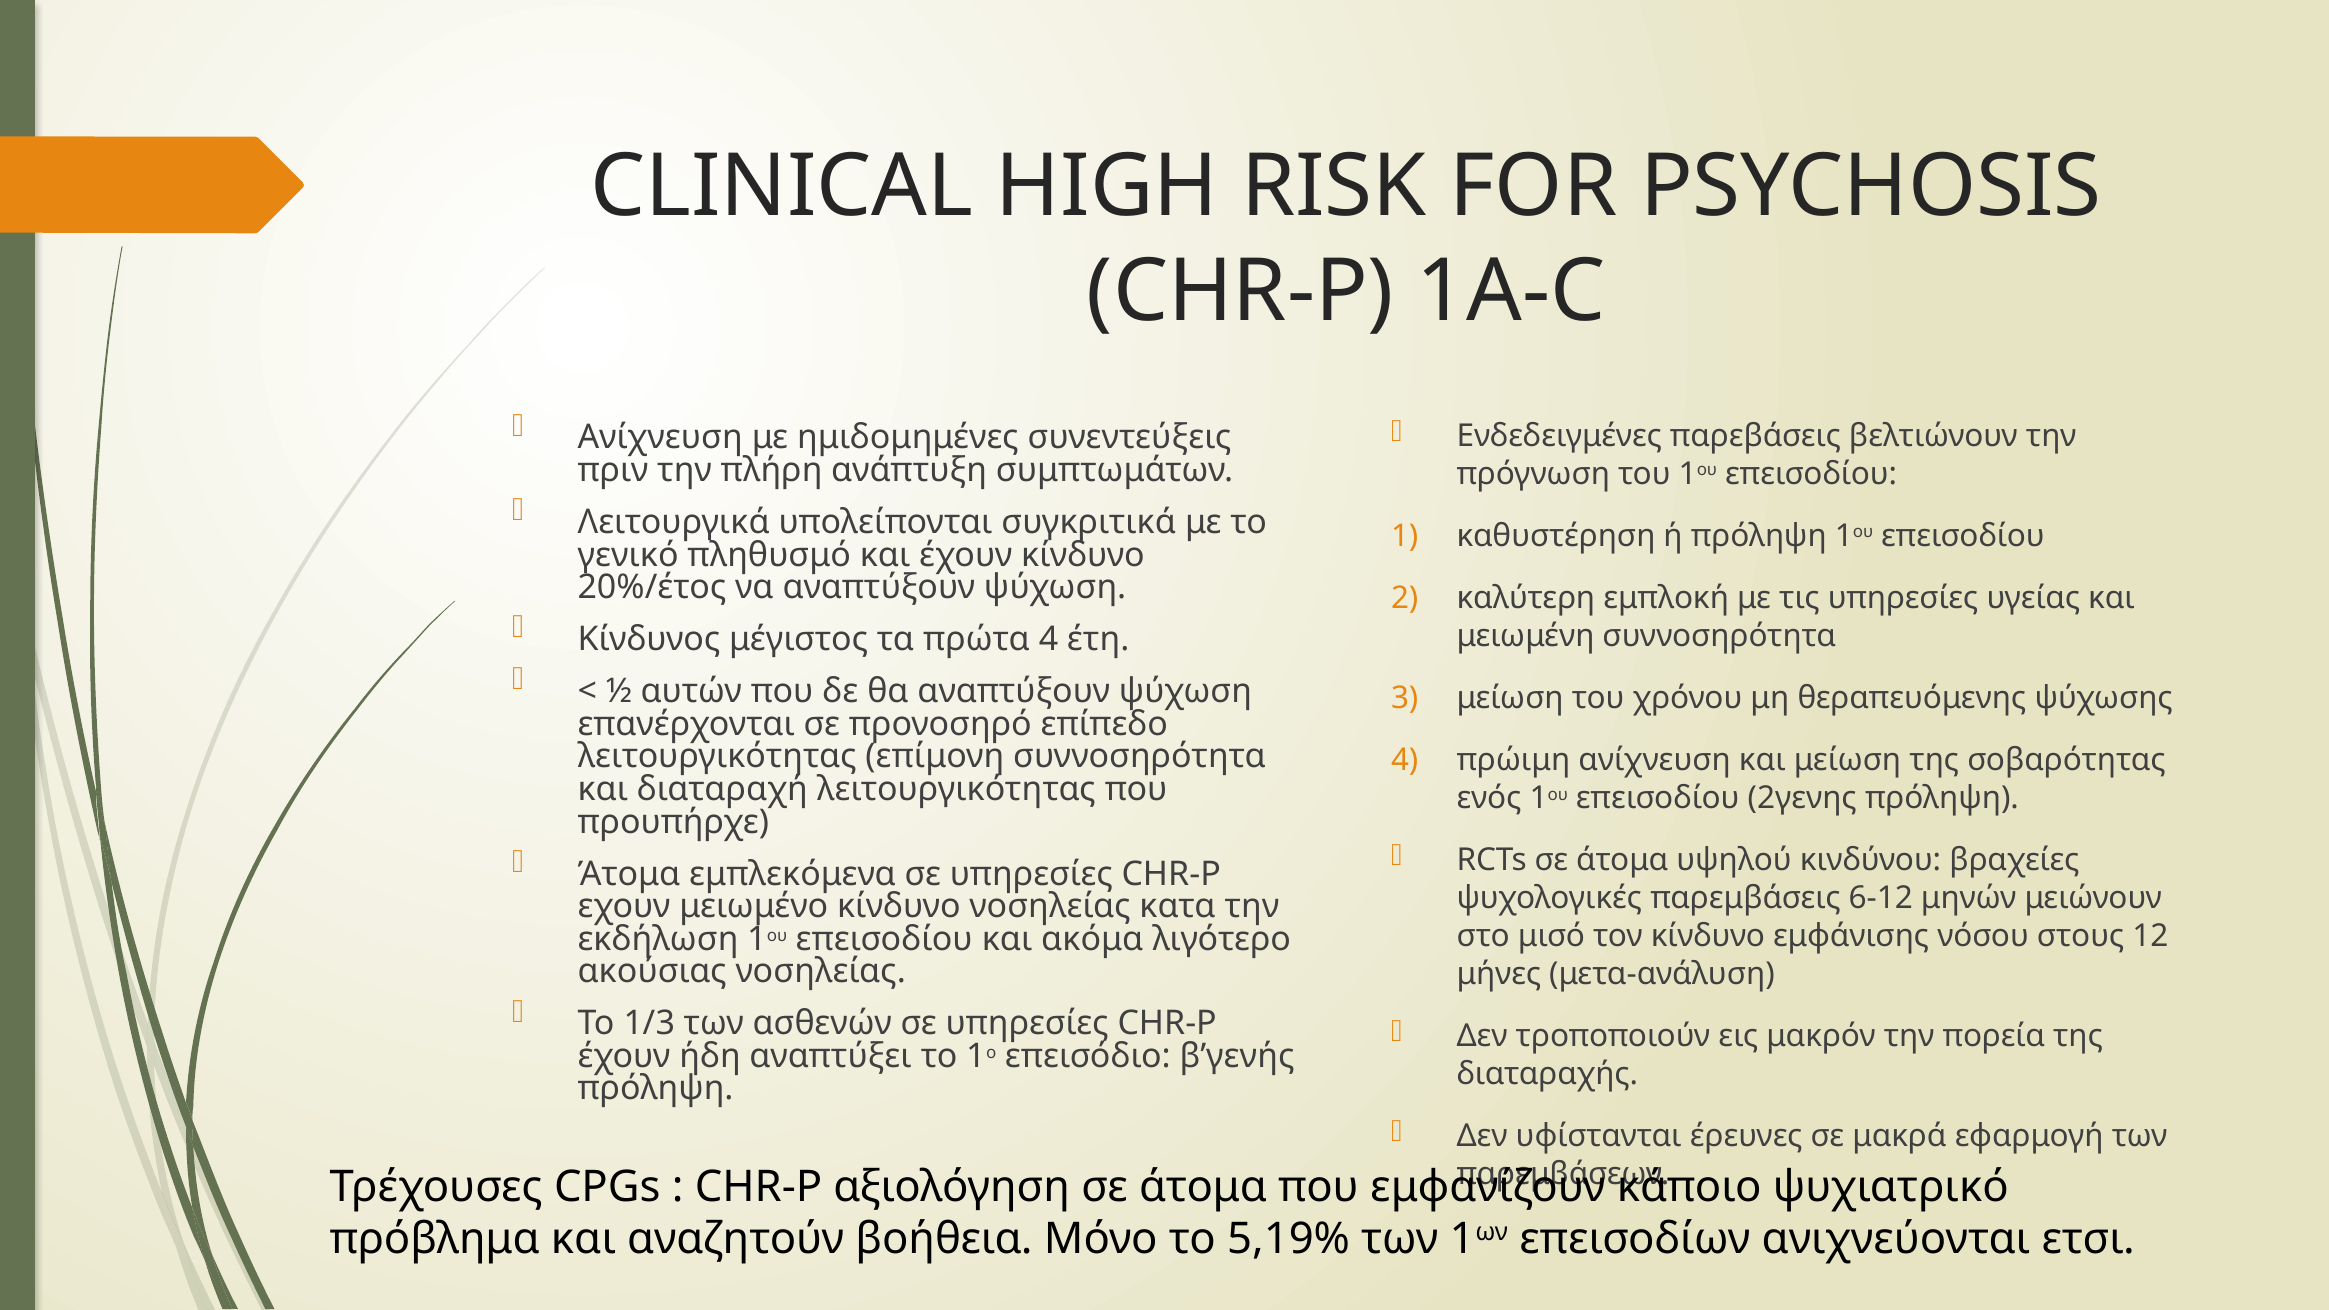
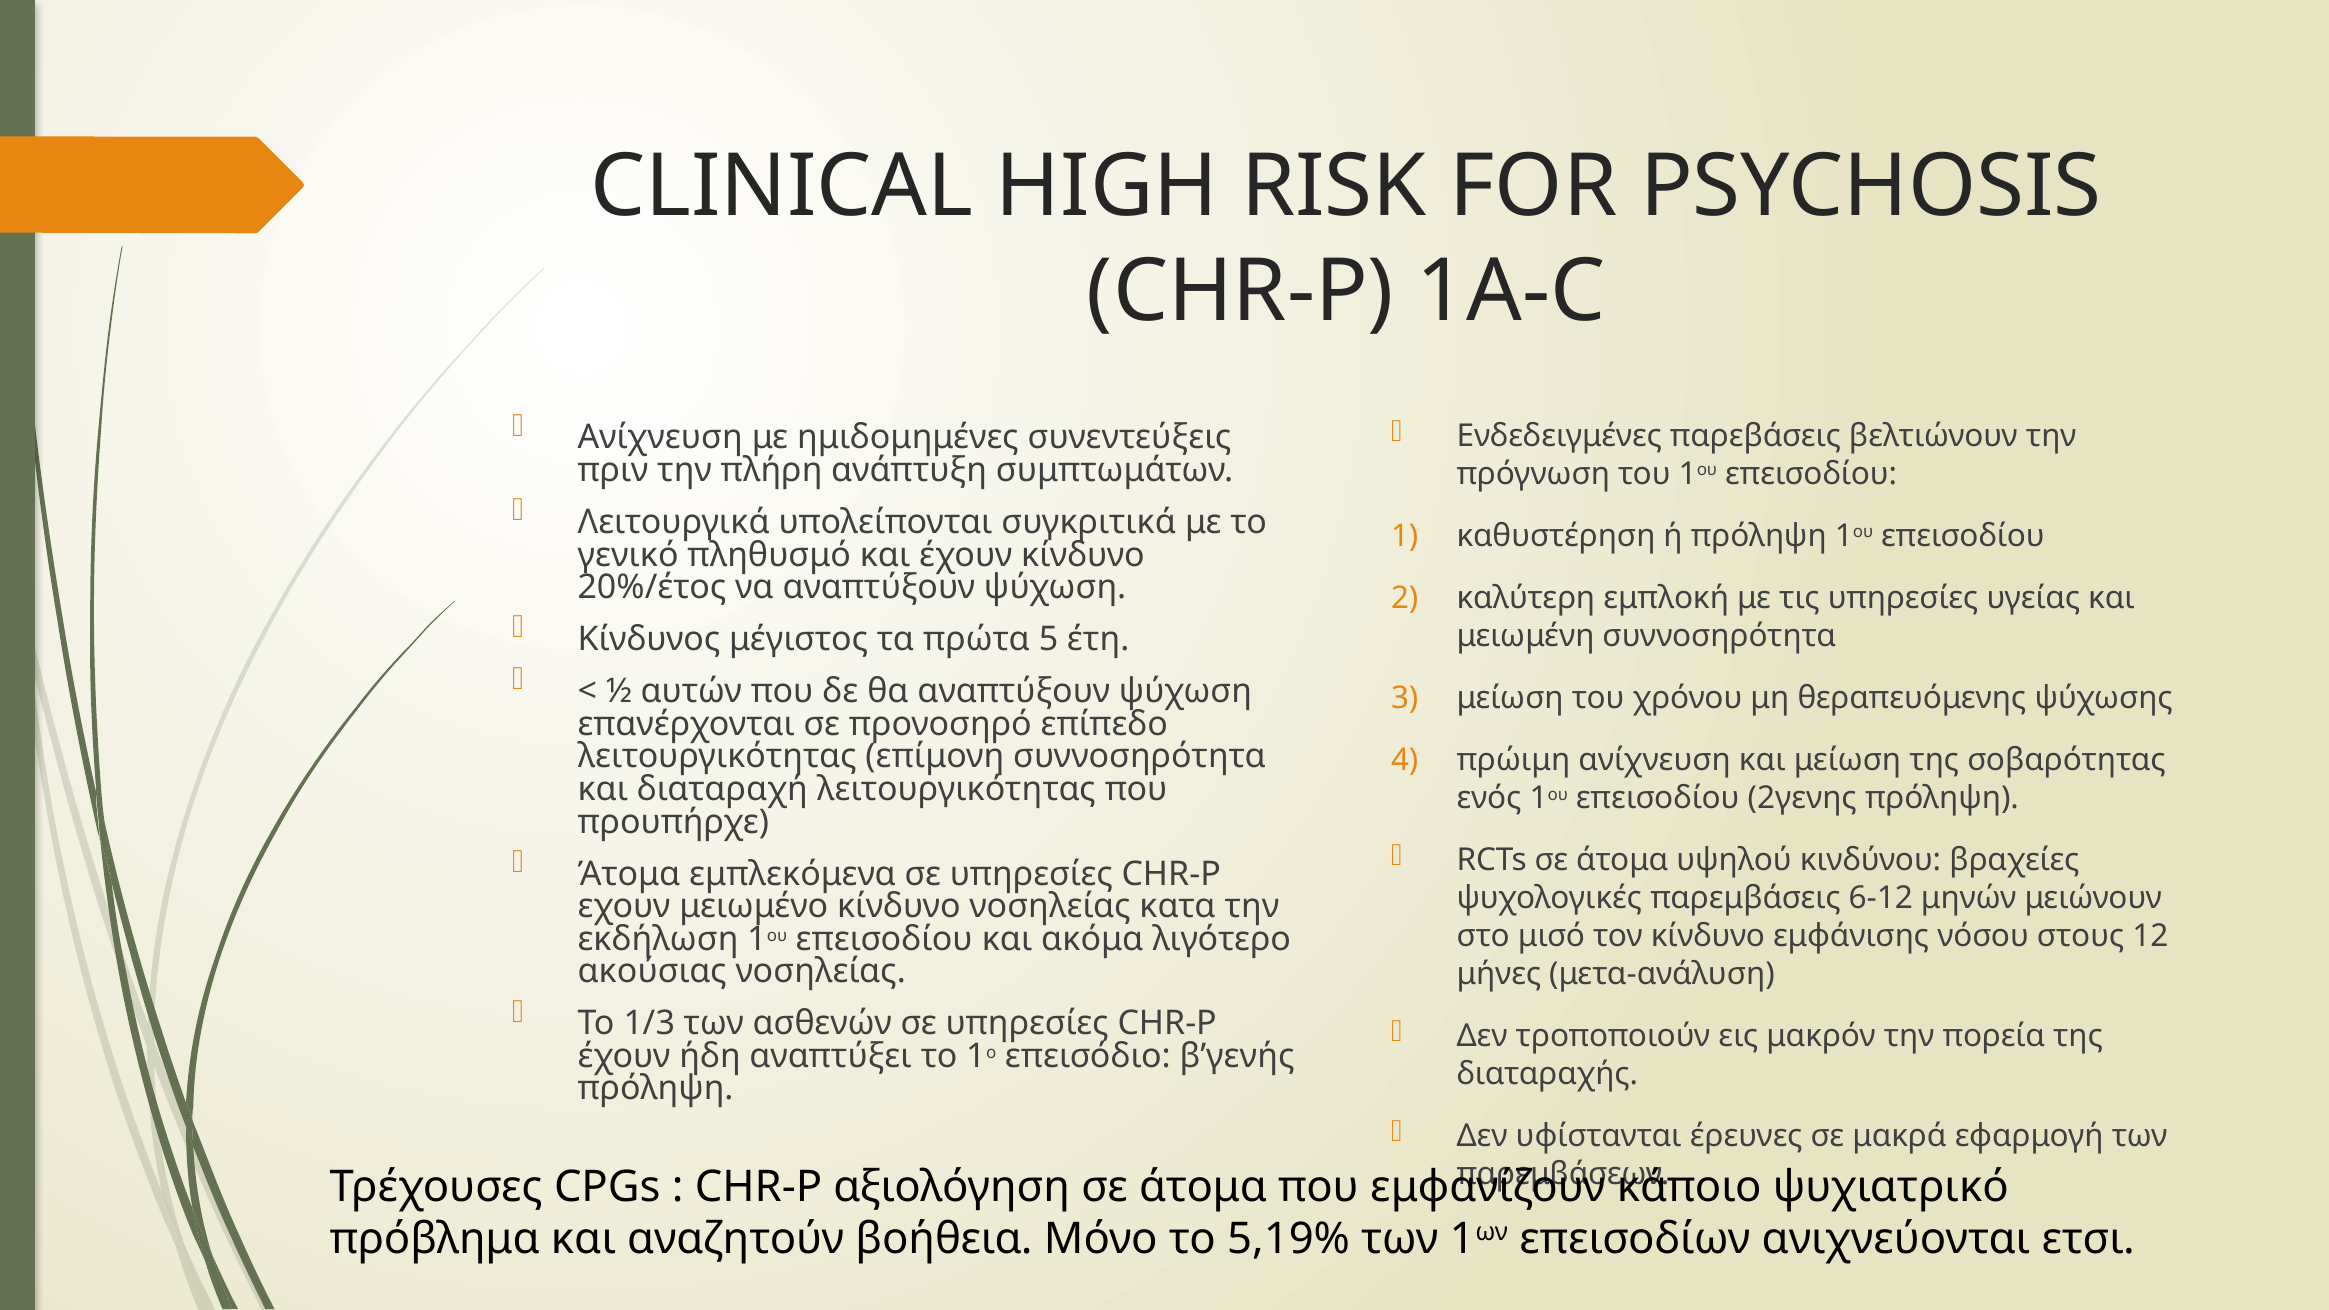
πρώτα 4: 4 -> 5 (1048, 639)
